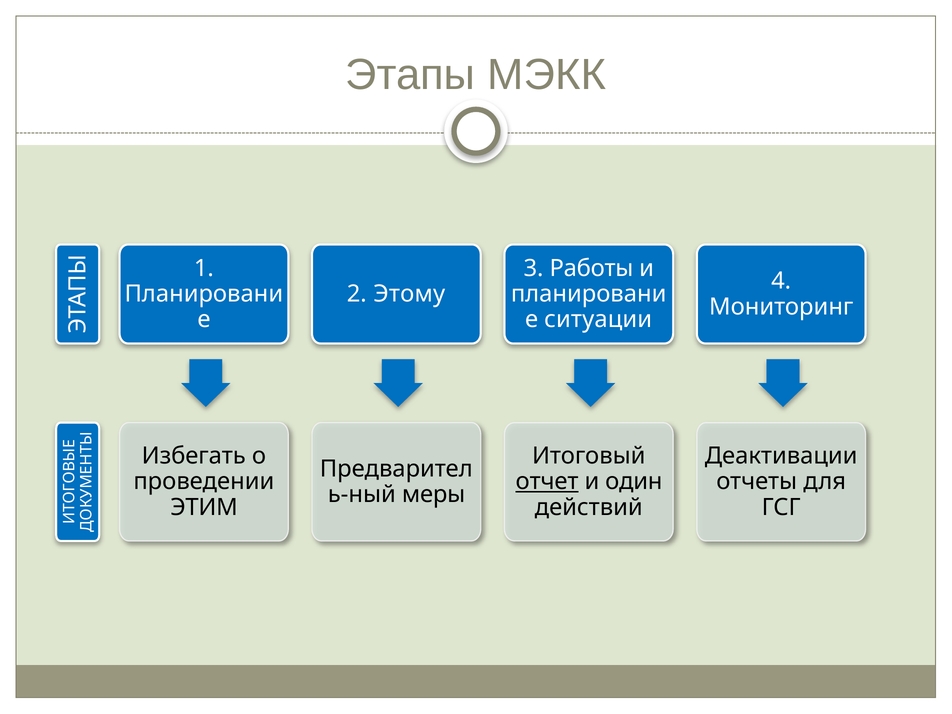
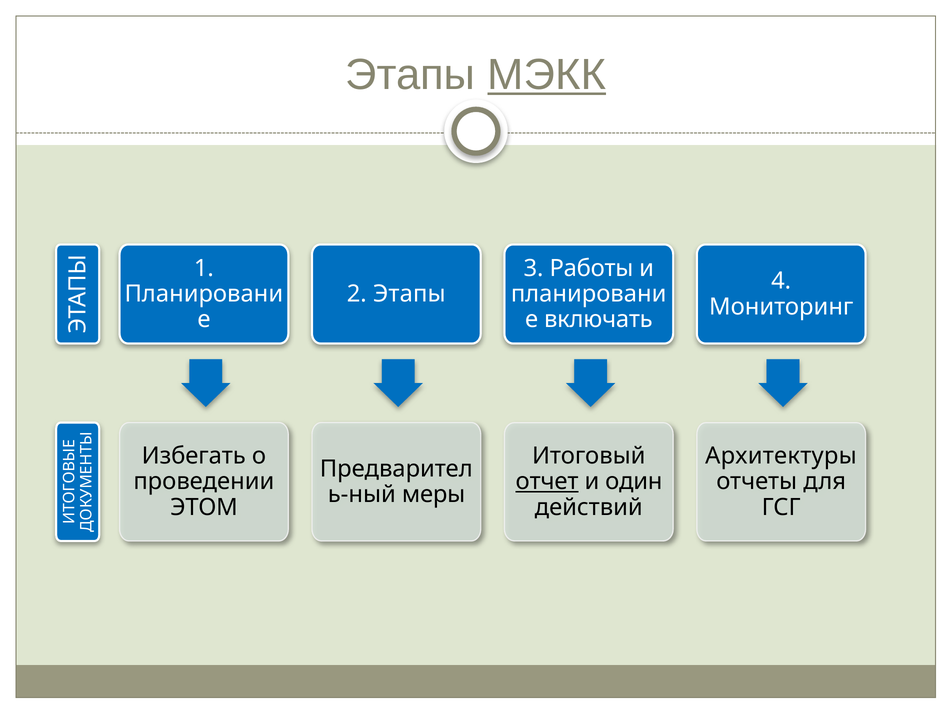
МЭКК underline: none -> present (547, 75)
2 Этому: Этому -> Этапы (409, 294)
ситуации: ситуации -> включать (598, 320)
Деактивации: Деактивации -> Архитектуры (781, 456)
ЭТИМ: ЭТИМ -> ЭТОМ (204, 507)
